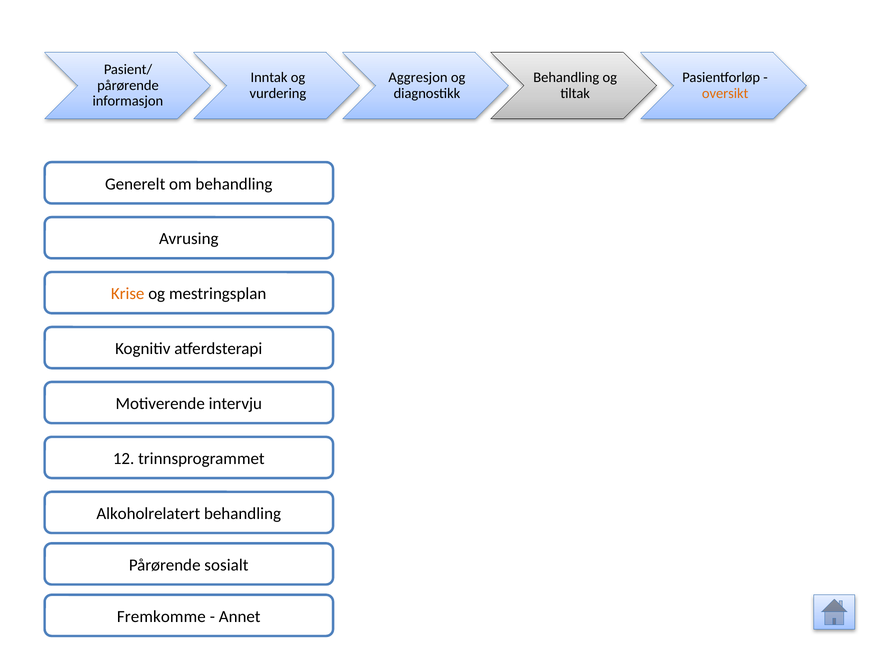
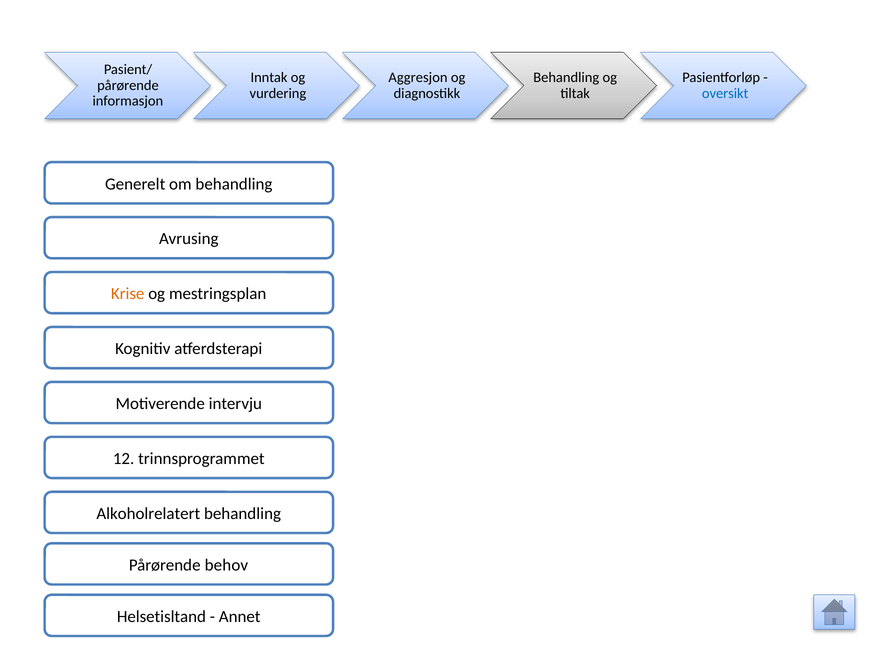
oversikt colour: orange -> blue (725, 93)
sosialt: sosialt -> behov (226, 565)
Fremkomme: Fremkomme -> Helsetisltand (161, 617)
